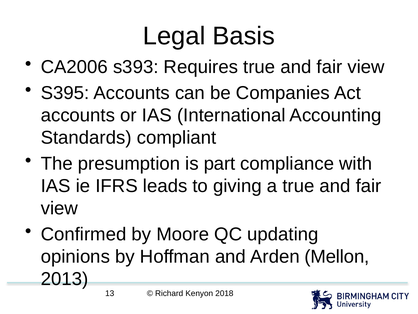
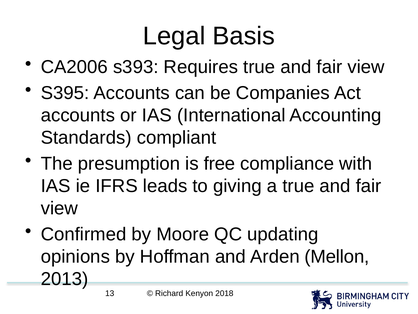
part: part -> free (219, 163)
